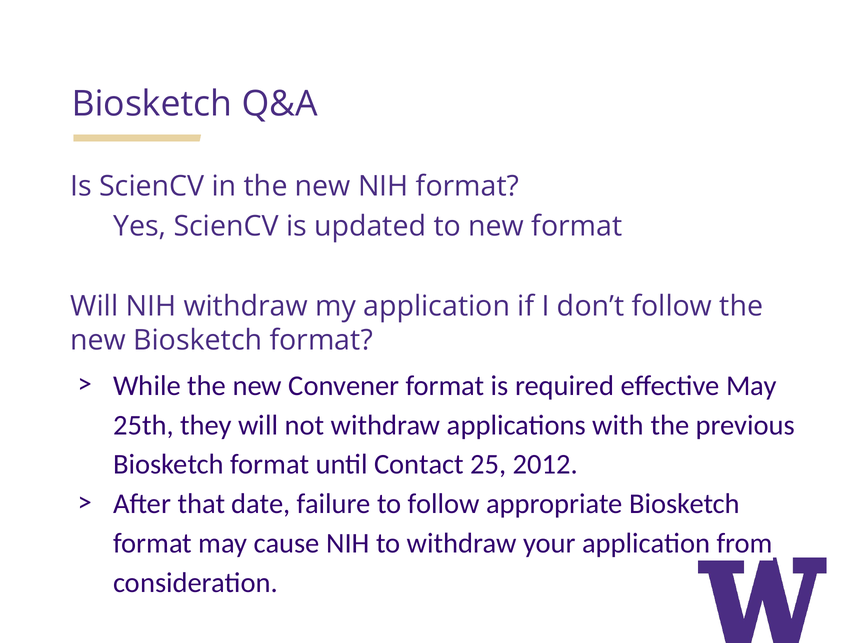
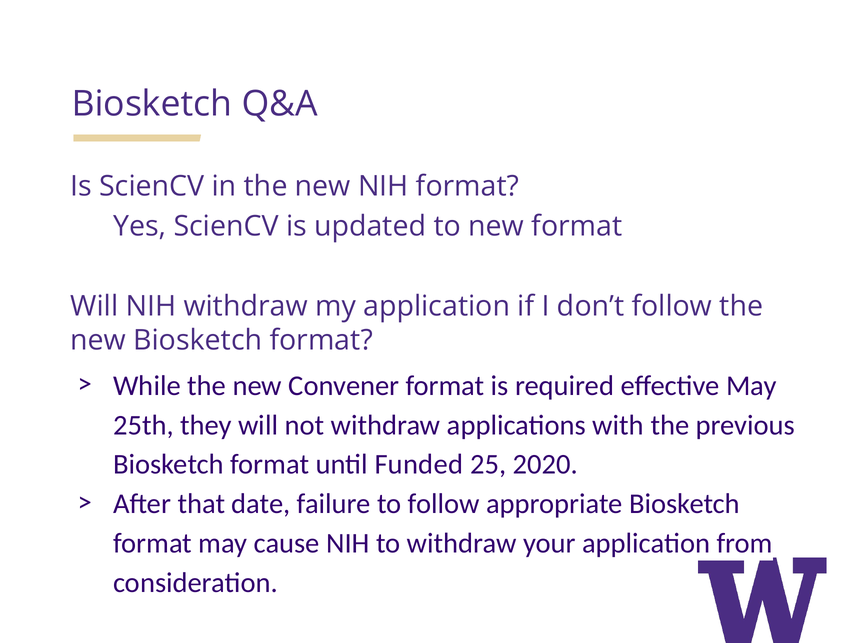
Contact: Contact -> Funded (419, 464)
2012: 2012 -> 2020 (545, 464)
